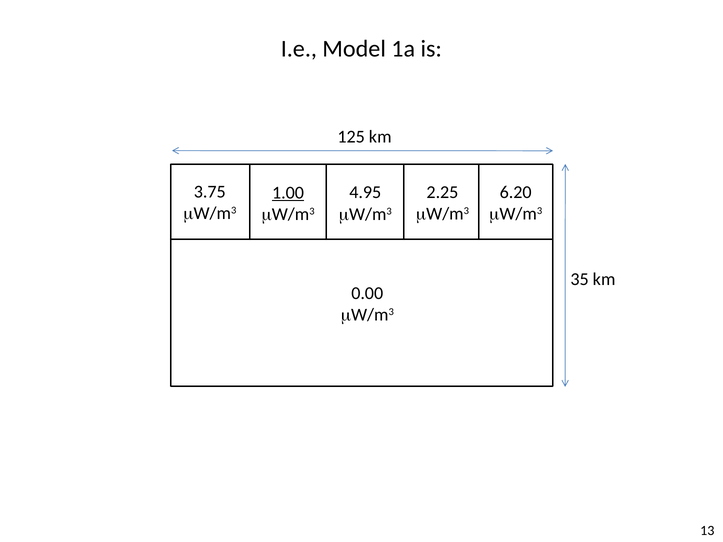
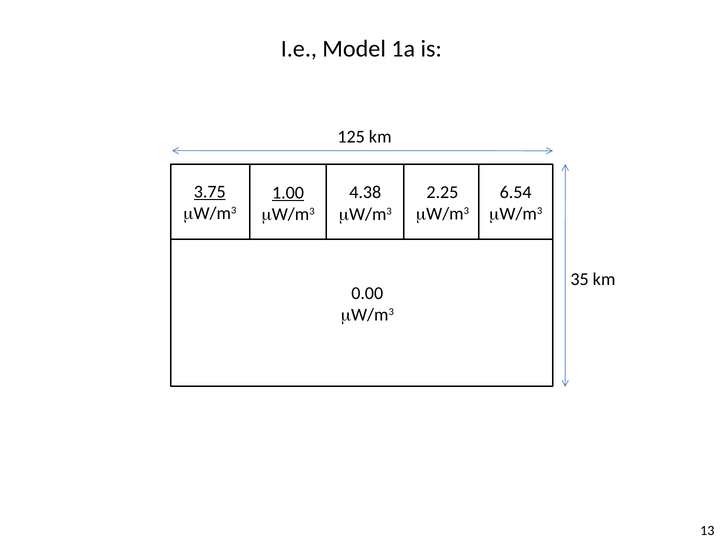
3.75 underline: none -> present (210, 192)
6.20: 6.20 -> 6.54 (516, 192)
4.95: 4.95 -> 4.38 (365, 192)
